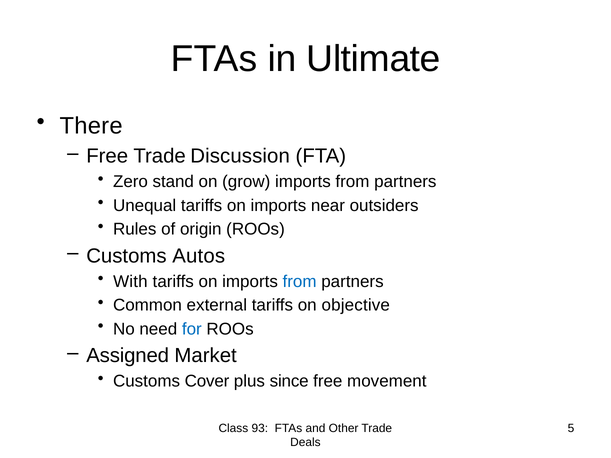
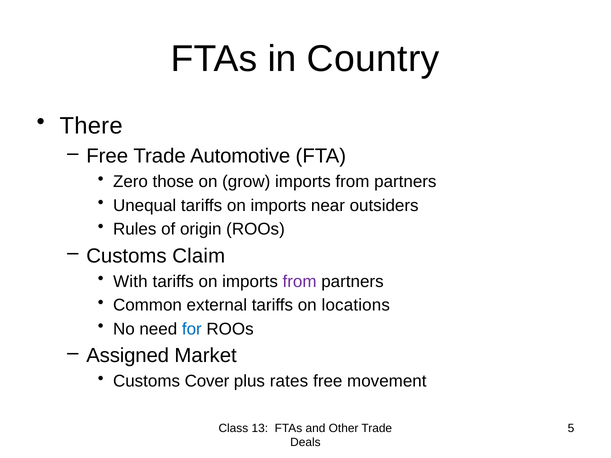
Ultimate: Ultimate -> Country (373, 59)
Discussion: Discussion -> Automotive (240, 156)
stand: stand -> those (173, 182)
Autos: Autos -> Claim (199, 256)
from colour: blue -> purple (300, 282)
objective: objective -> locations (356, 305)
since: since -> rates (289, 381)
93: 93 -> 13 (260, 428)
